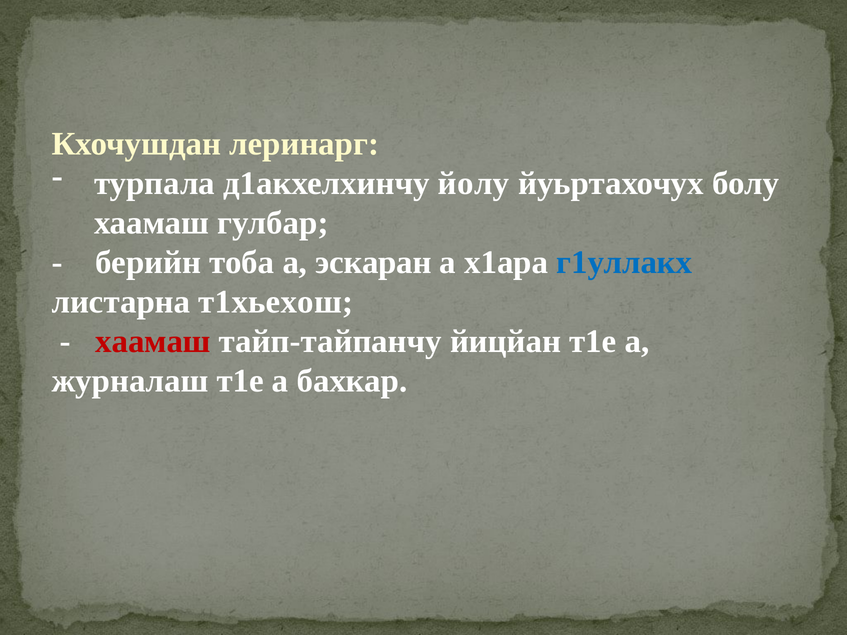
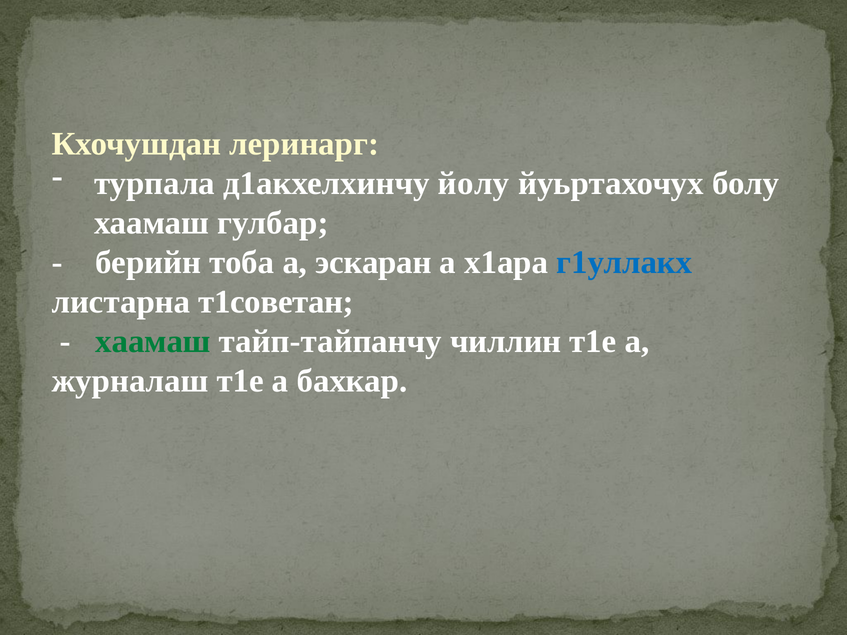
т1хьехош: т1хьехош -> т1советан (276, 302)
хаамаш colour: red -> green (153, 341)
йицйан: йицйан -> чиллин (506, 341)
